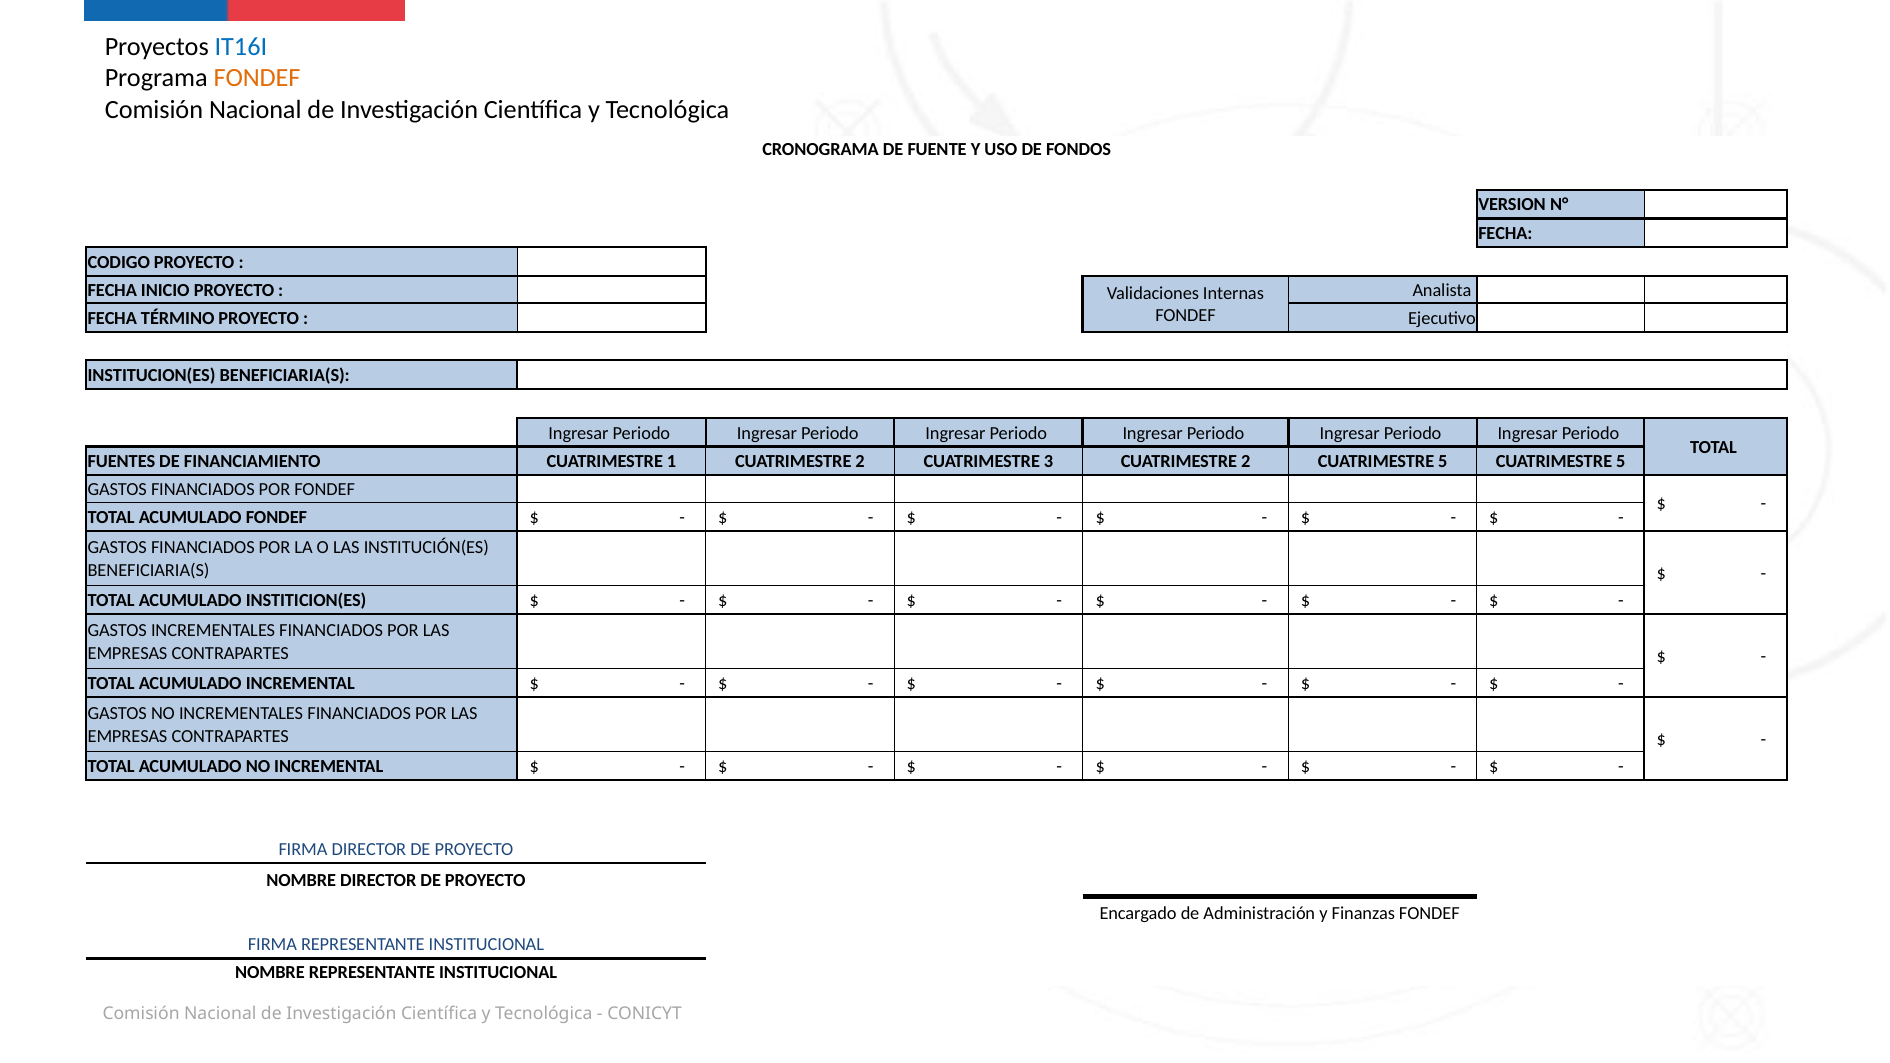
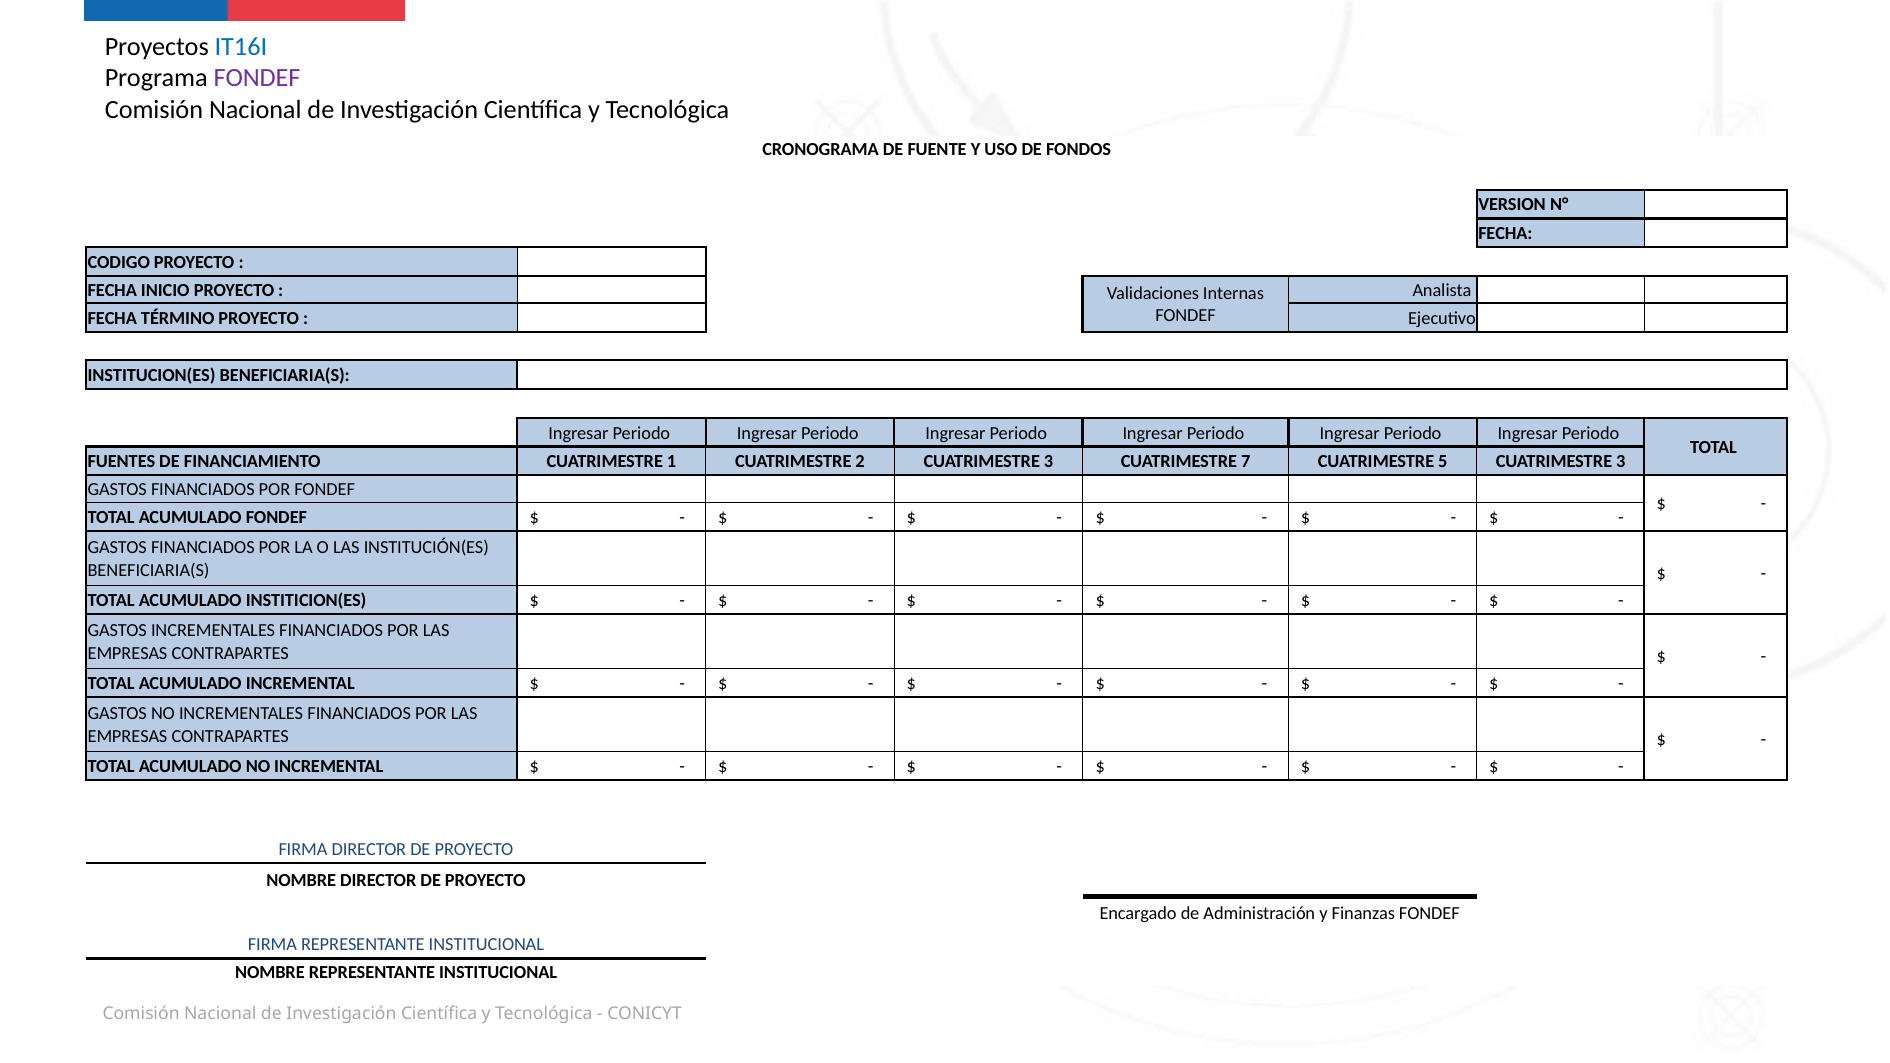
FONDEF colour: orange -> purple (257, 78)
3 CUATRIMESTRE 2: 2 -> 7 (1246, 462)
5 CUATRIMESTRE 5: 5 -> 3 (1621, 462)
